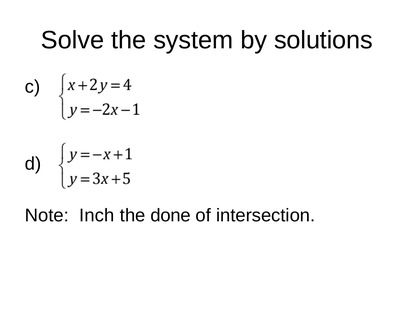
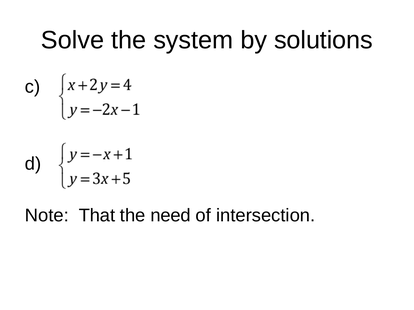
Inch: Inch -> That (97, 216)
done: done -> need (171, 216)
